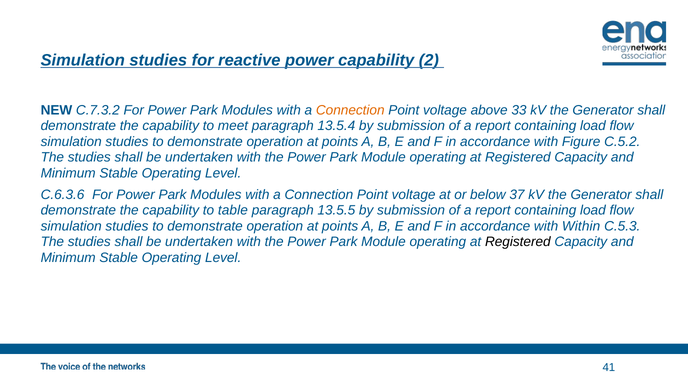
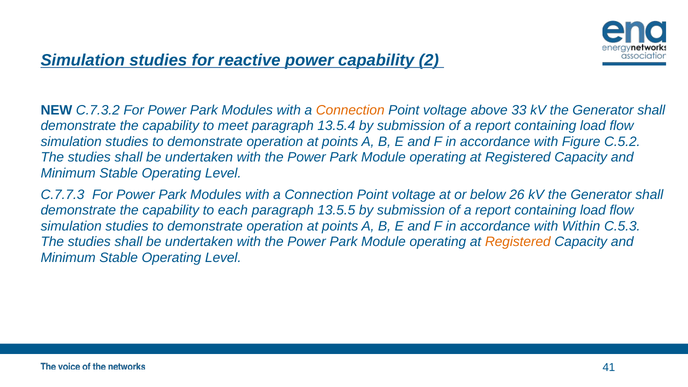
C.6.3.6: C.6.3.6 -> C.7.7.3 (63, 195)
37: 37 -> 26 (517, 195)
table: table -> each (233, 210)
Registered colour: black -> orange (518, 242)
